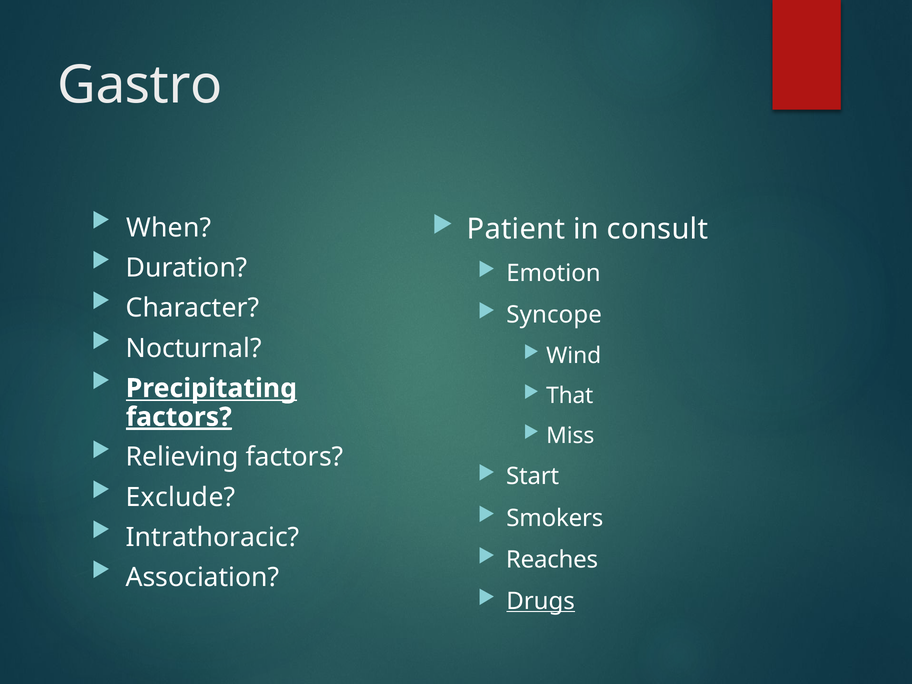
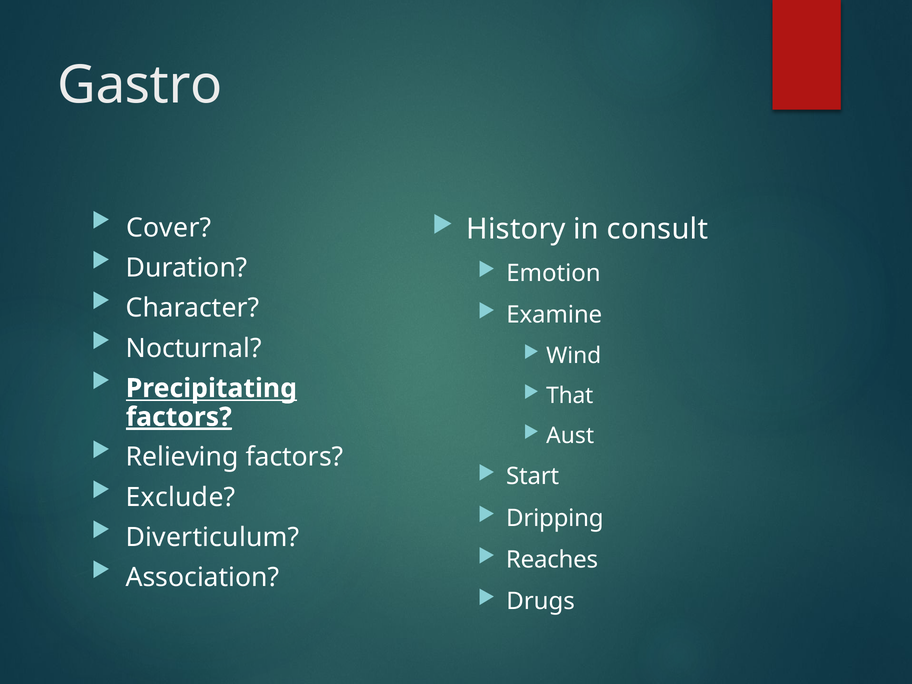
When: When -> Cover (169, 228)
Patient: Patient -> History (516, 229)
Syncope: Syncope -> Examine (554, 315)
Miss: Miss -> Aust (570, 436)
Smokers: Smokers -> Dripping (555, 518)
Intrathoracic: Intrathoracic -> Diverticulum (213, 537)
Drugs underline: present -> none (541, 601)
